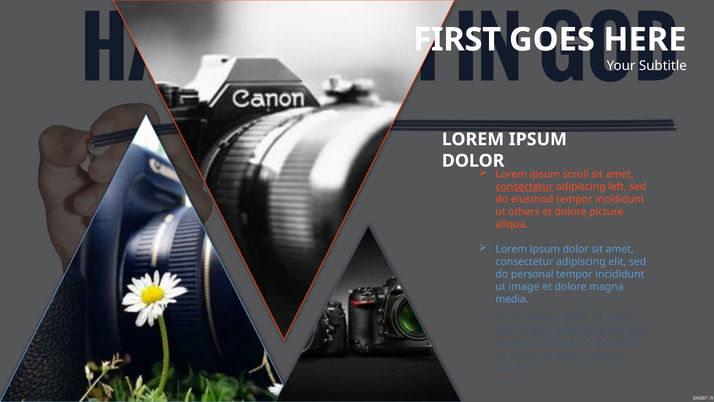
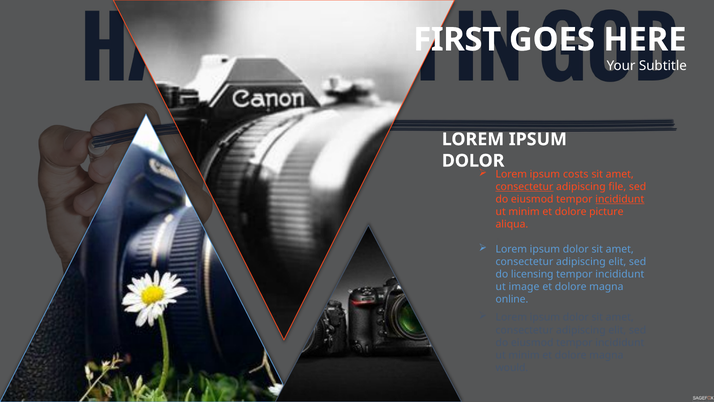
scroll: scroll -> costs (576, 174)
left: left -> file (617, 187)
incididunt underline: none -> present (620, 199)
others: others -> minim (524, 212)
personal: personal -> licensing (532, 274)
media: media -> online (512, 299)
